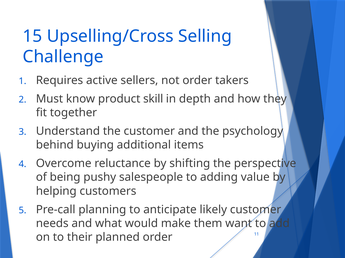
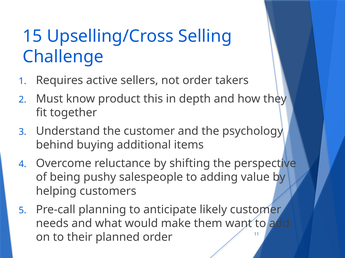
skill: skill -> this (153, 99)
